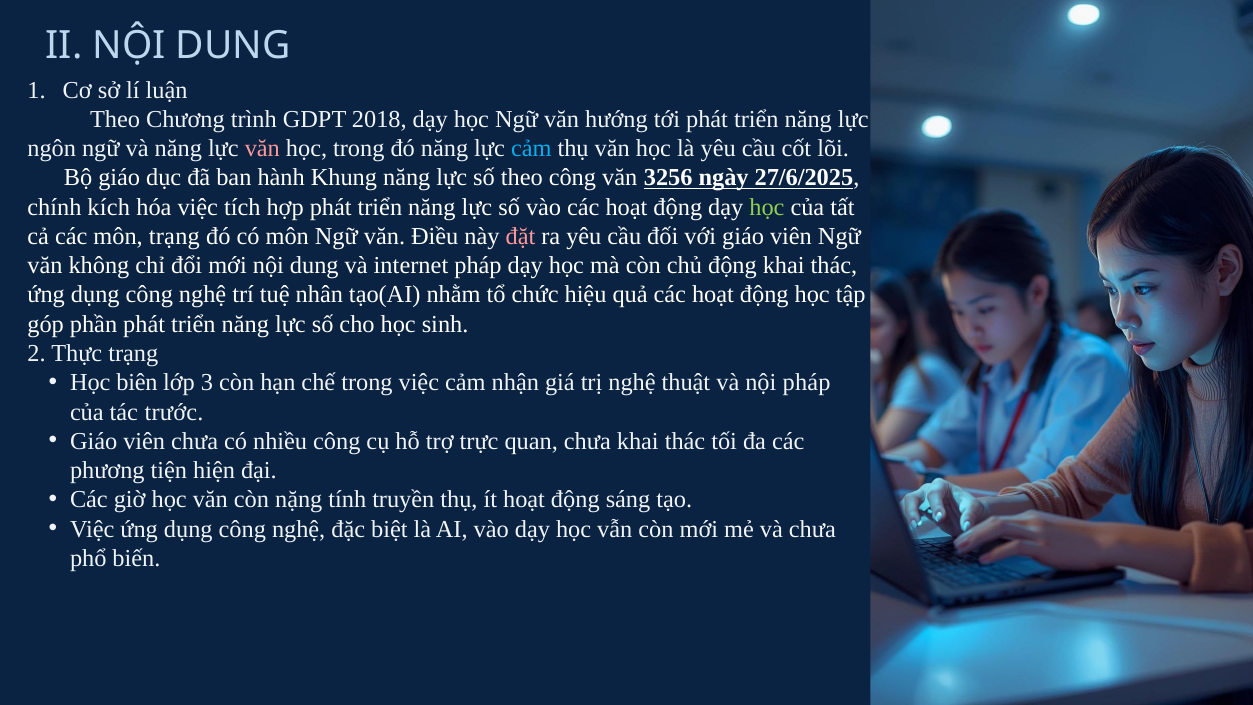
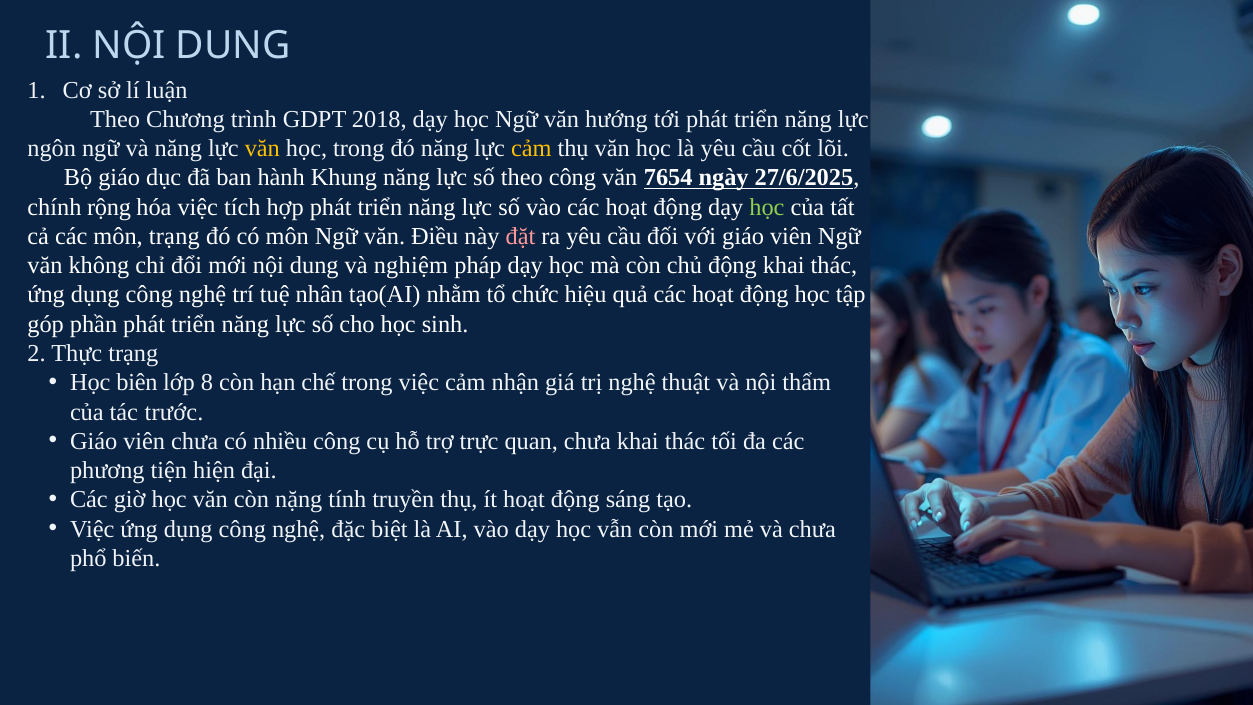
văn colour: pink -> yellow (262, 149)
cảm colour: light blue -> yellow (531, 149)
3256: 3256 -> 7654 (668, 178)
kích: kích -> rộng (109, 207)
internet: internet -> nghiệm (411, 266)
3: 3 -> 8 (207, 383)
nội pháp: pháp -> thẩm (807, 383)
